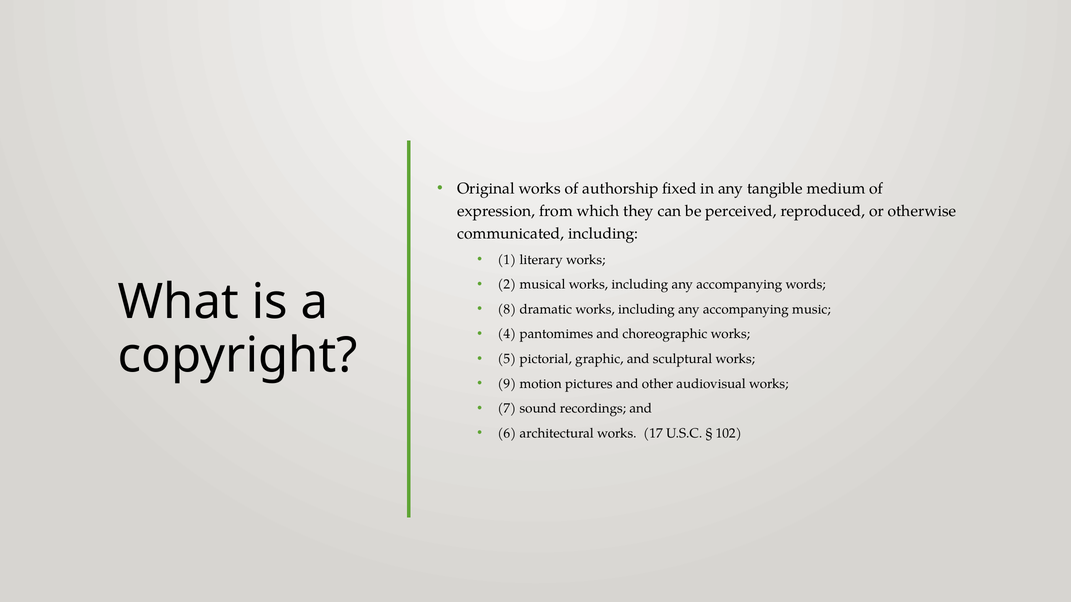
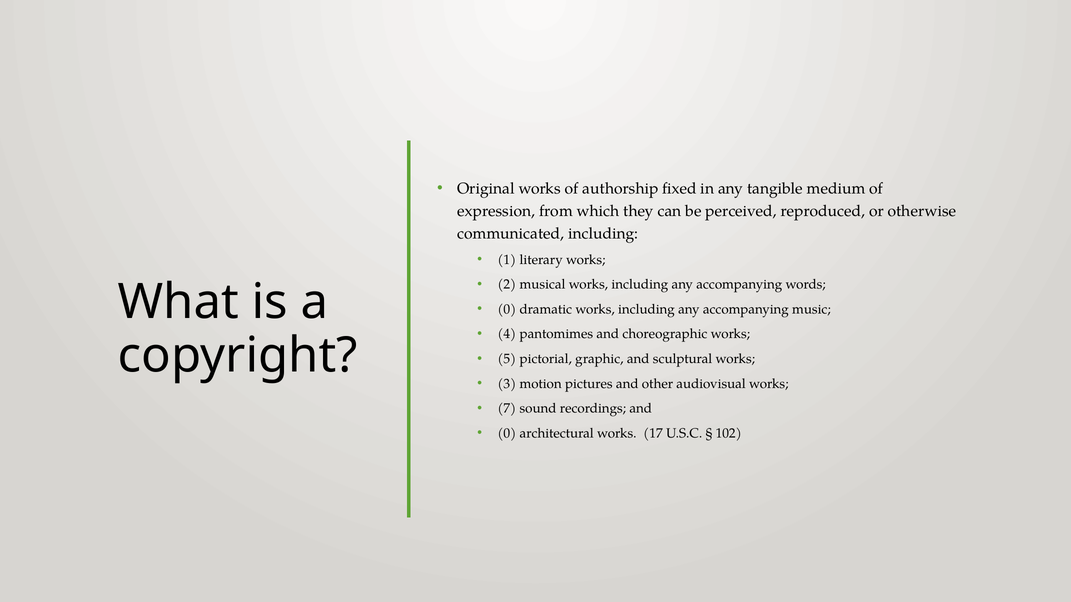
8: 8 -> 0 (507, 309)
9: 9 -> 3 (507, 384)
6: 6 -> 0 (507, 434)
